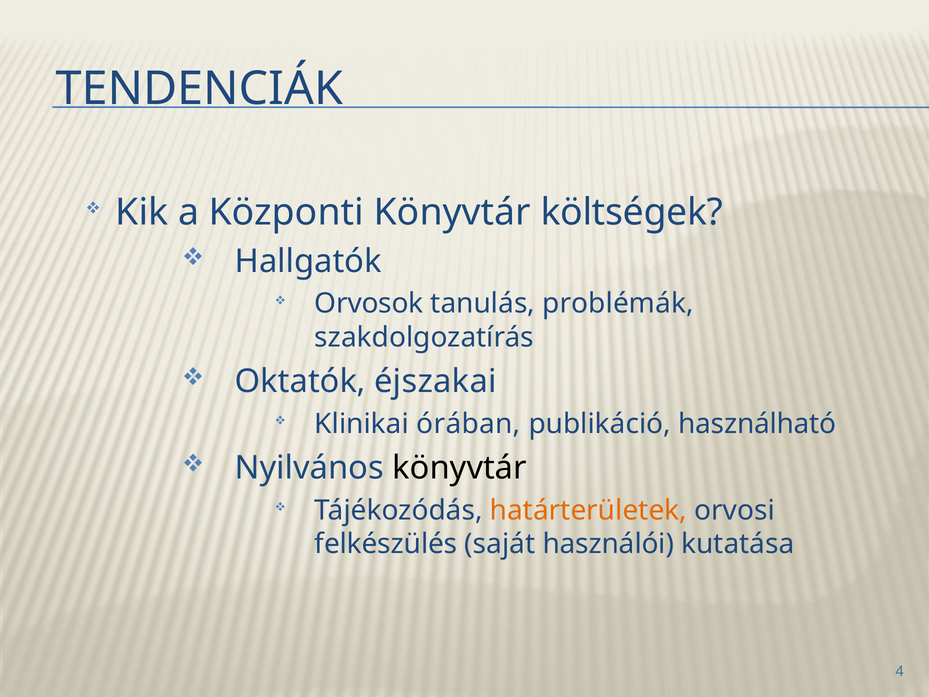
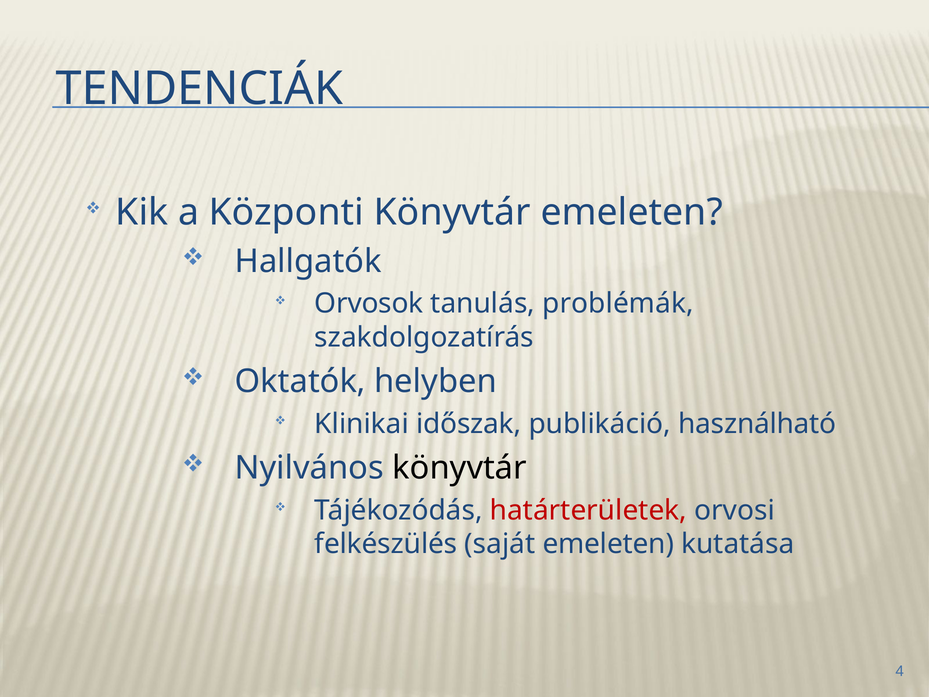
Könyvtár költségek: költségek -> emeleten (632, 212)
éjszakai: éjszakai -> helyben (436, 381)
órában: órában -> időszak (469, 424)
határterületek colour: orange -> red (588, 510)
saját használói: használói -> emeleten (608, 544)
